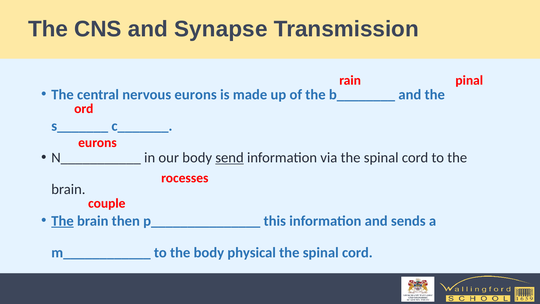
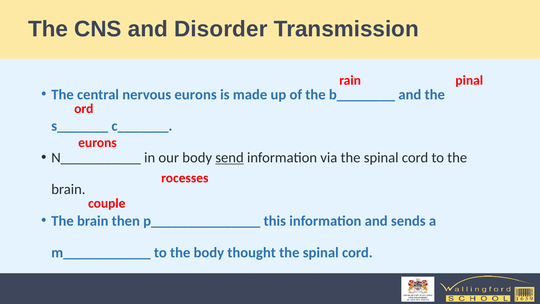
Synapse: Synapse -> Disorder (221, 29)
The underline: present -> none (62, 221)
physical: physical -> thought (252, 252)
